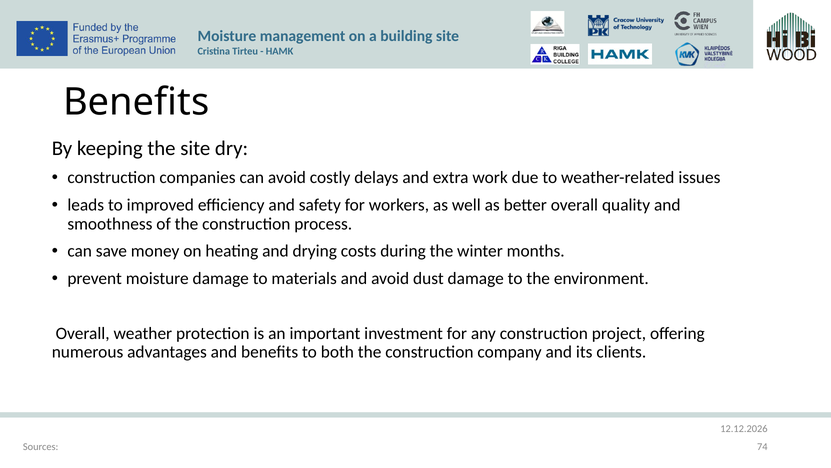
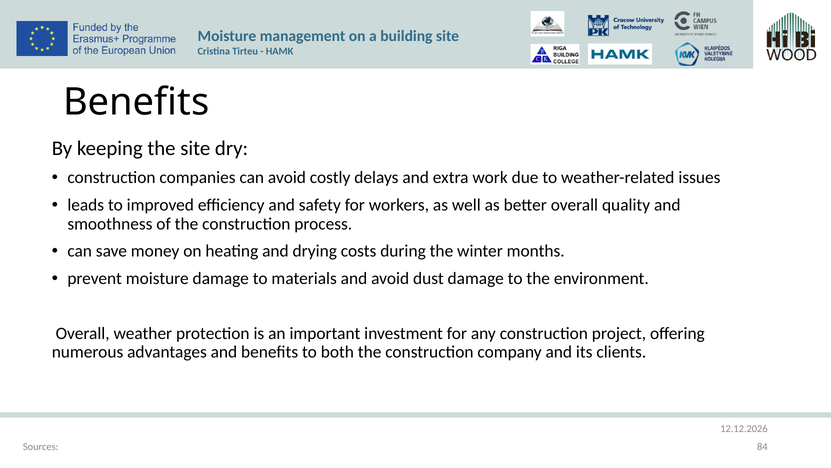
74: 74 -> 84 (762, 446)
